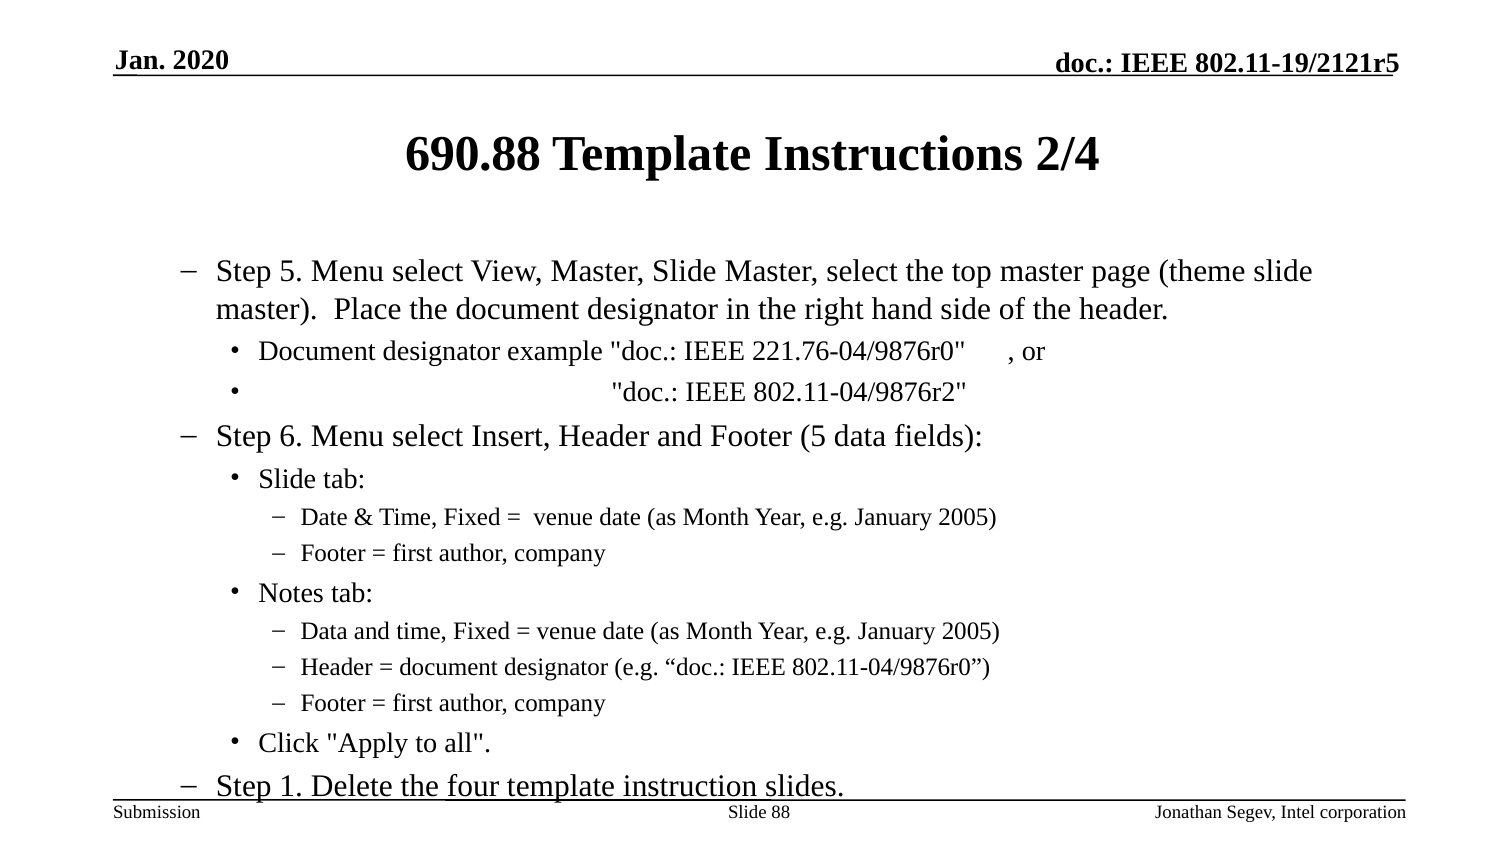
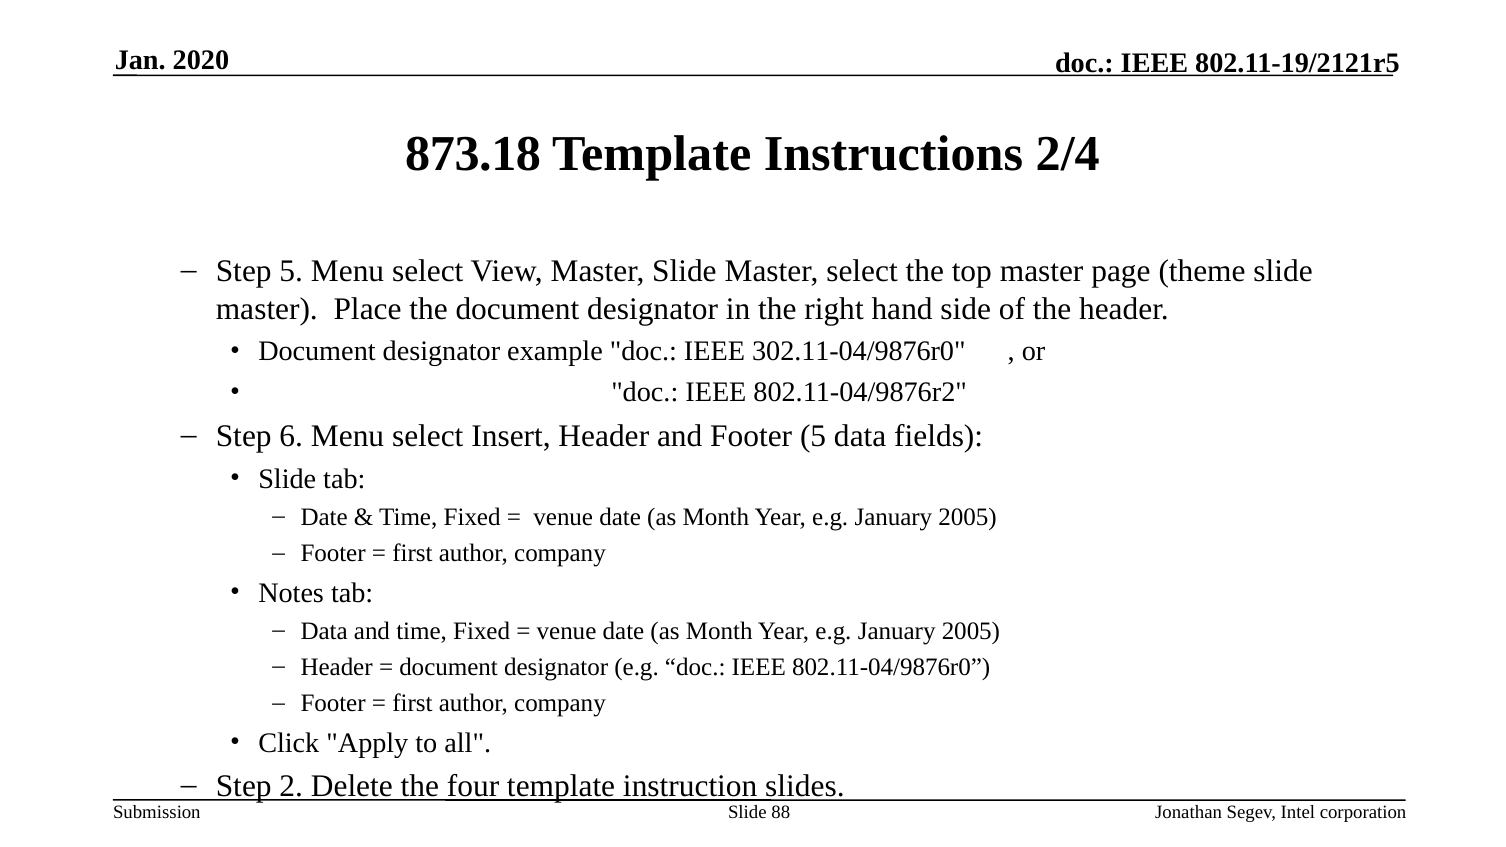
690.88: 690.88 -> 873.18 (473, 154)
221.76-04/9876r0: 221.76-04/9876r0 -> 302.11-04/9876r0 (859, 352)
1: 1 -> 2 (291, 787)
